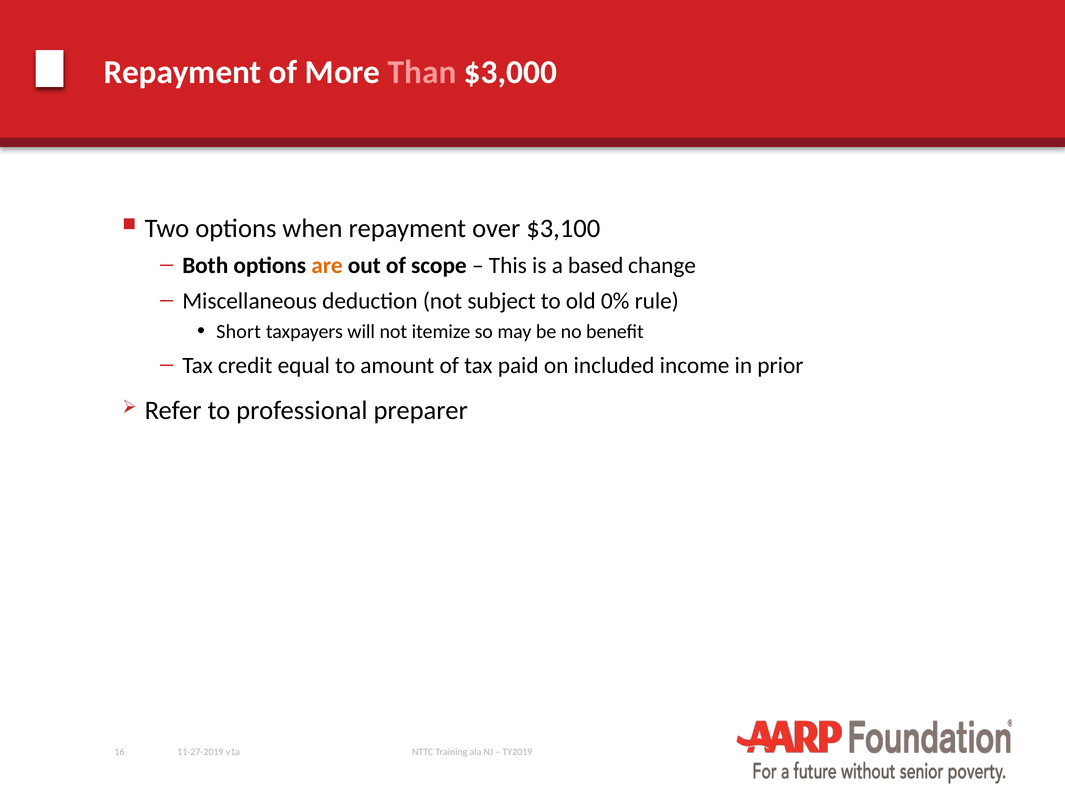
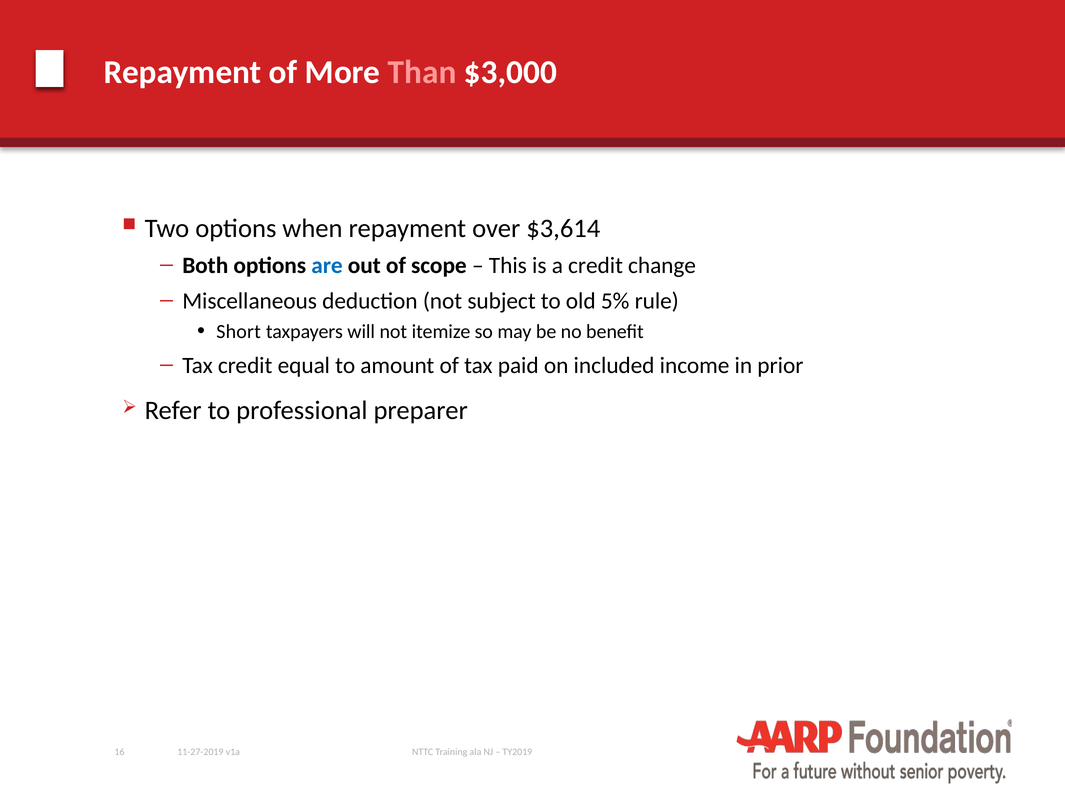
$3,100: $3,100 -> $3,614 (563, 228)
are colour: orange -> blue (327, 266)
a based: based -> credit (596, 266)
0%: 0% -> 5% (615, 301)
